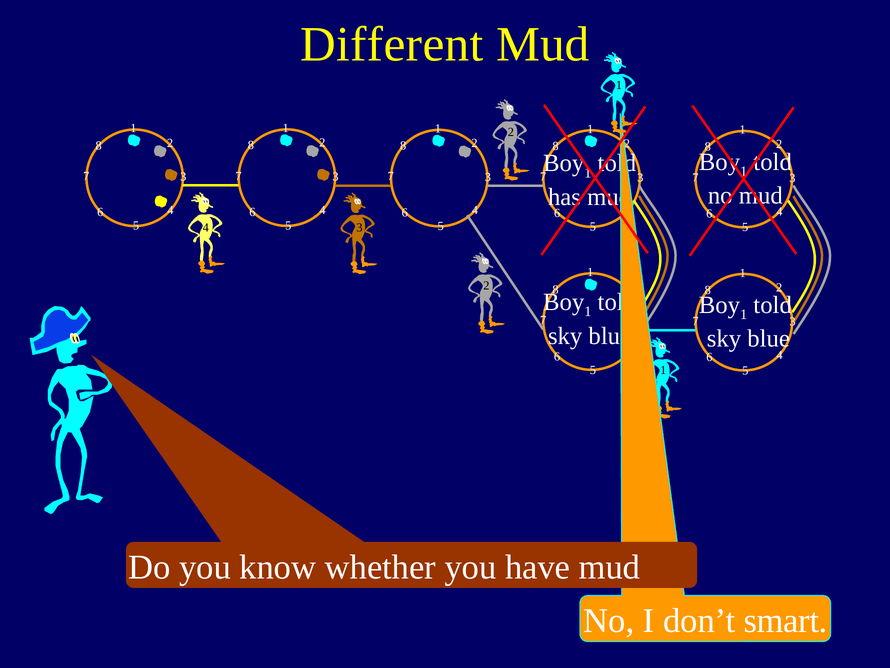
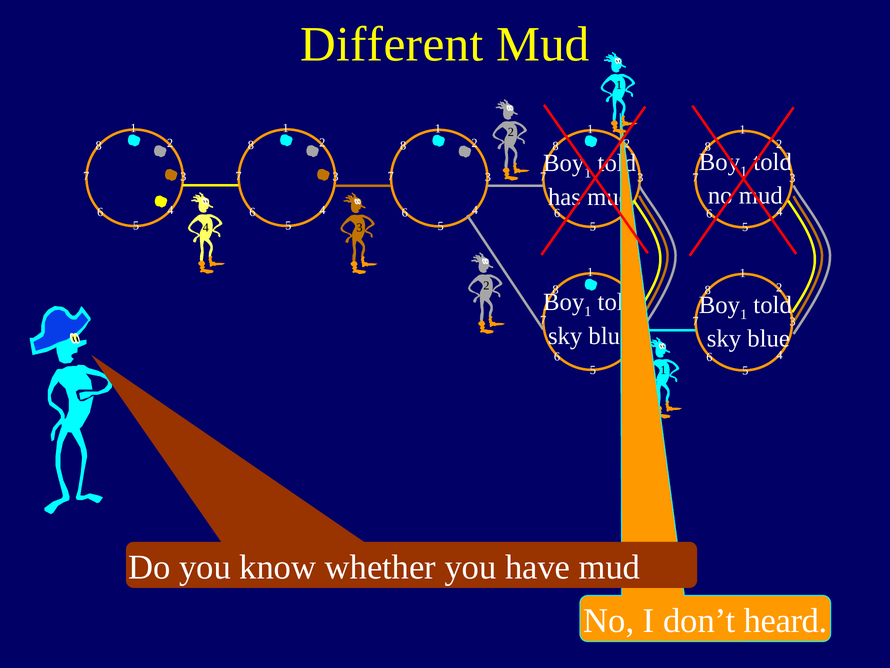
smart: smart -> heard (786, 620)
